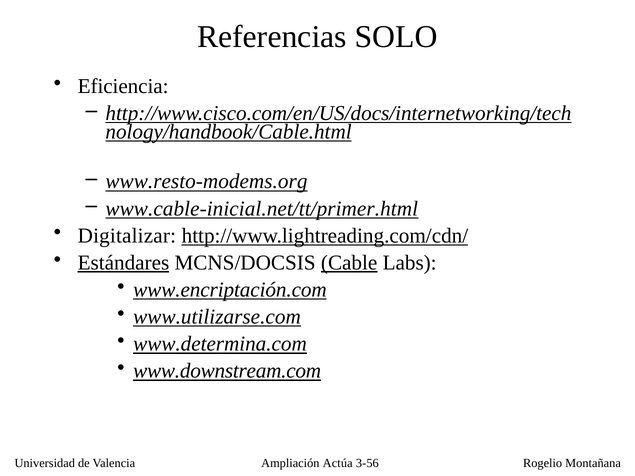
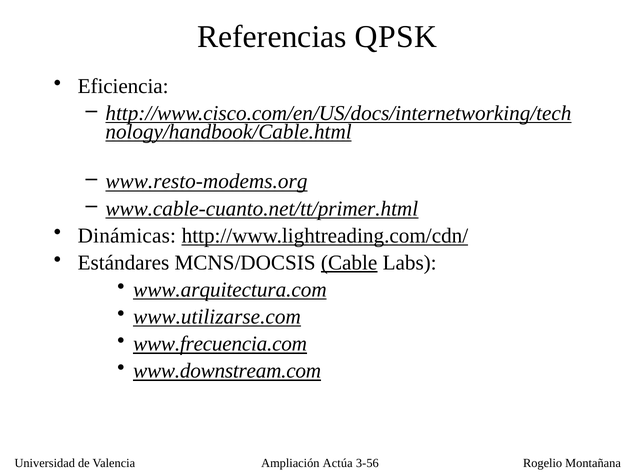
SOLO: SOLO -> QPSK (396, 37)
www.cable-inicial.net/tt/primer.html: www.cable-inicial.net/tt/primer.html -> www.cable-cuanto.net/tt/primer.html (262, 209)
Digitalizar: Digitalizar -> Dinámicas (127, 236)
Estándares underline: present -> none (123, 263)
www.encriptación.com: www.encriptación.com -> www.arquitectura.com (230, 290)
www.determina.com: www.determina.com -> www.frecuencia.com (220, 344)
